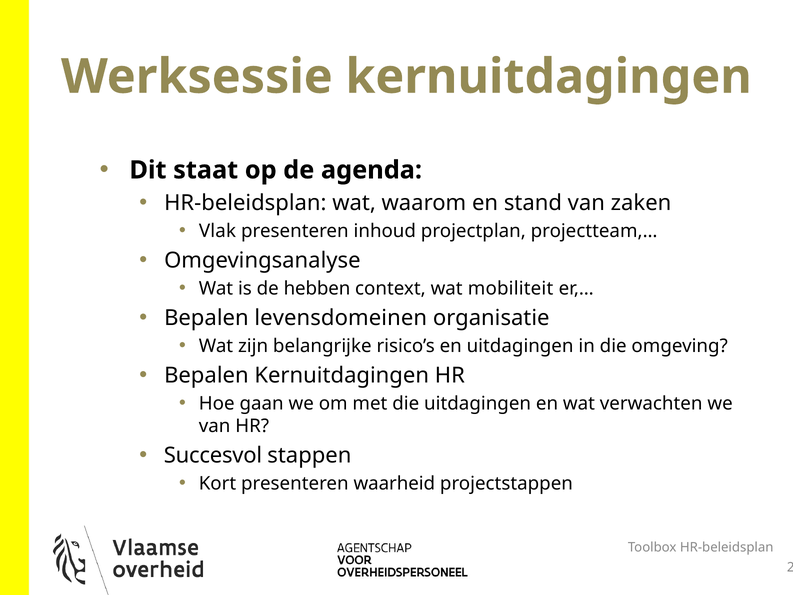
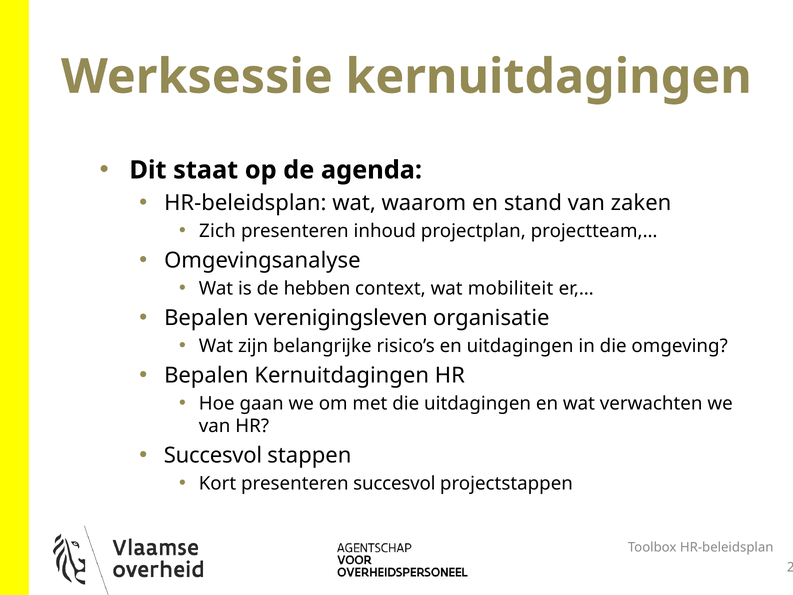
Vlak: Vlak -> Zich (217, 231)
levensdomeinen: levensdomeinen -> verenigingsleven (341, 318)
presenteren waarheid: waarheid -> succesvol (394, 483)
